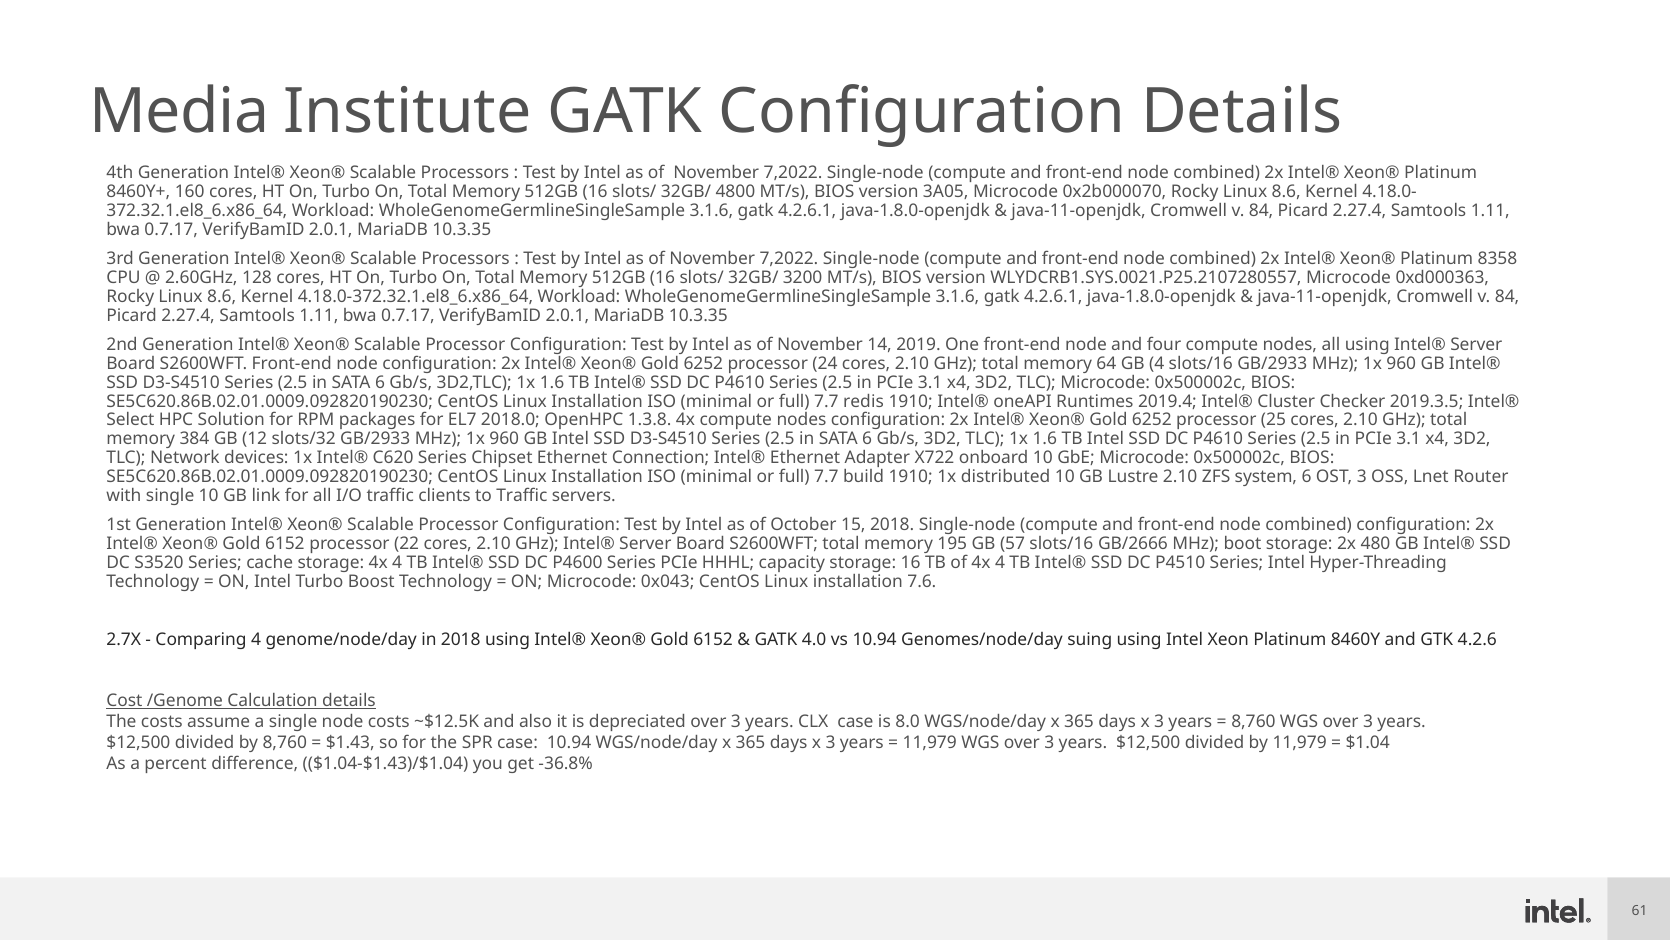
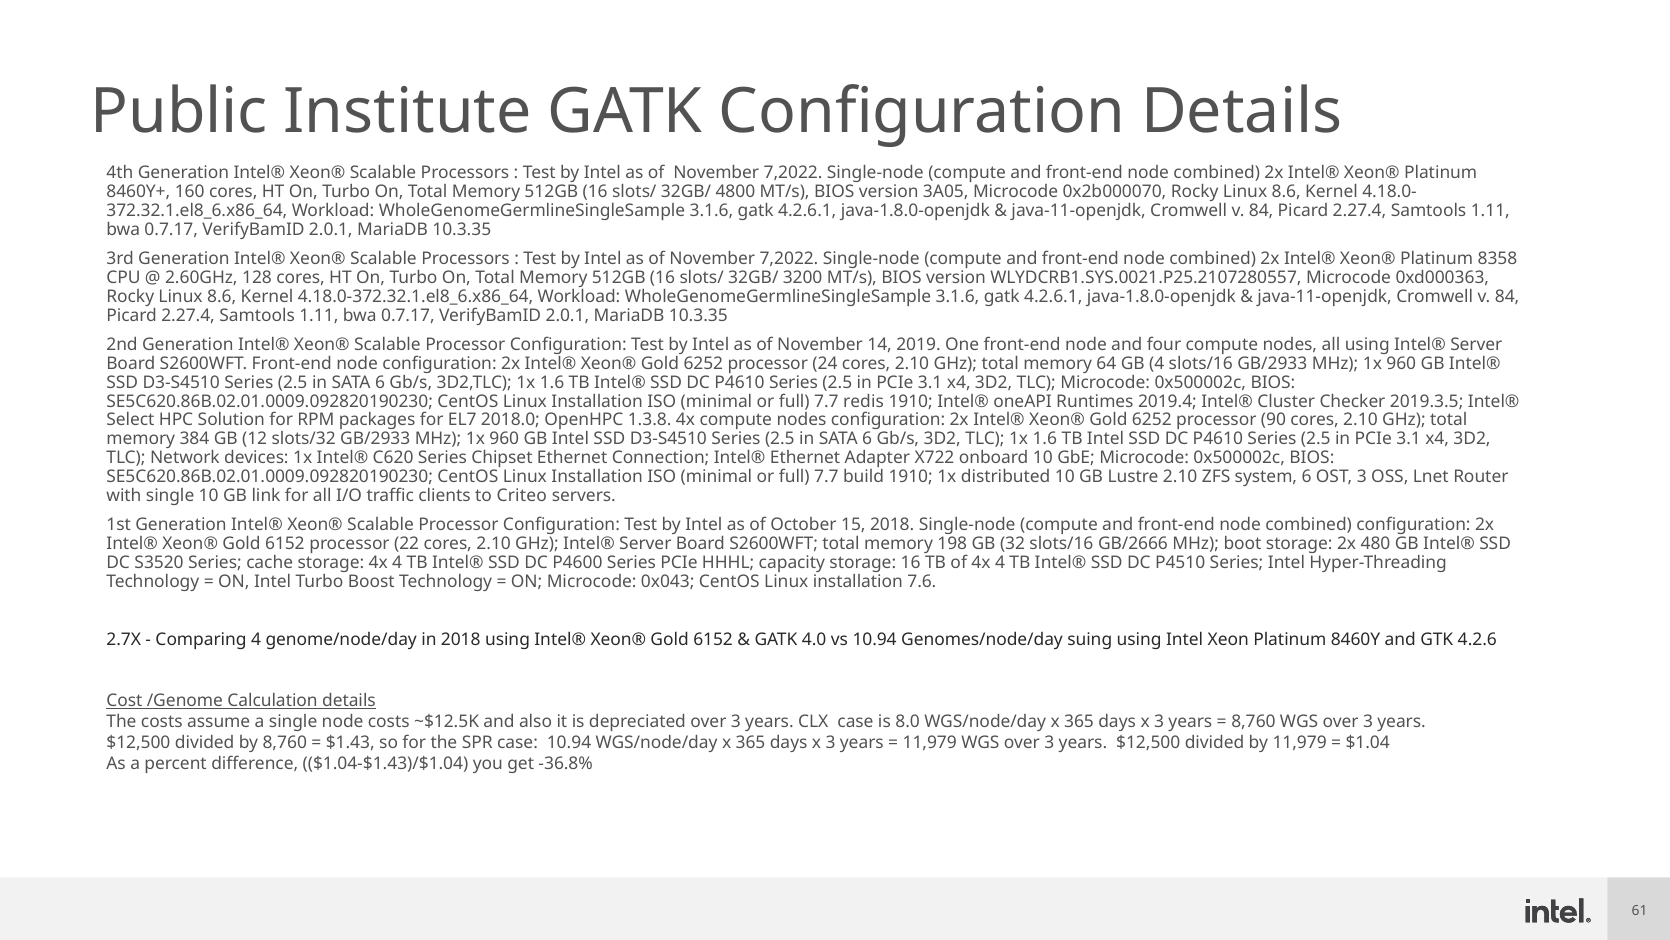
Media: Media -> Public (179, 112)
25: 25 -> 90 (1273, 420)
to Traffic: Traffic -> Criteo (522, 495)
195: 195 -> 198 (952, 543)
57: 57 -> 32 (1013, 543)
